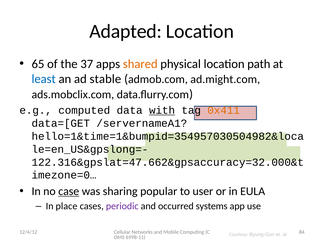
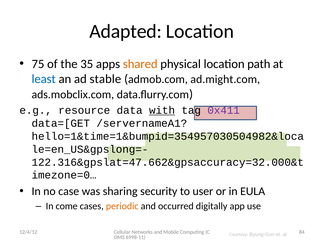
65: 65 -> 75 (38, 64)
37: 37 -> 35 (87, 64)
computed: computed -> resource (84, 110)
0x411 colour: orange -> purple (224, 110)
case underline: present -> none (69, 191)
popular: popular -> security (159, 191)
place: place -> come (67, 206)
periodic colour: purple -> orange (122, 206)
systems: systems -> digitally (212, 206)
